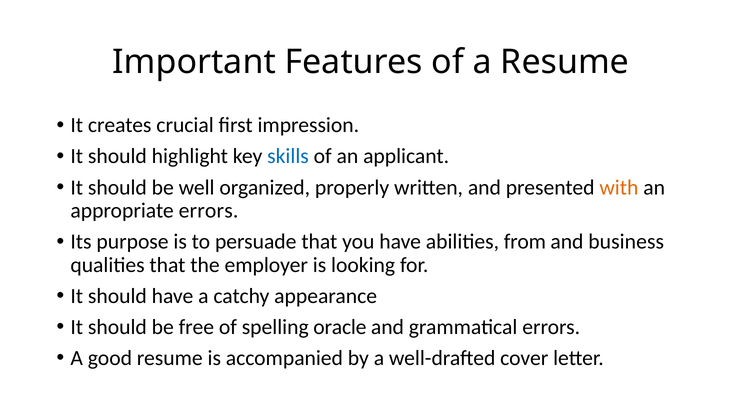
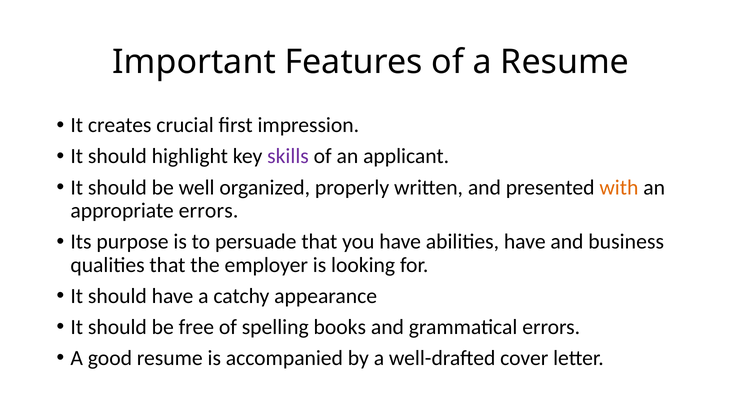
skills colour: blue -> purple (288, 156)
abilities from: from -> have (525, 242)
oracle: oracle -> books (340, 327)
